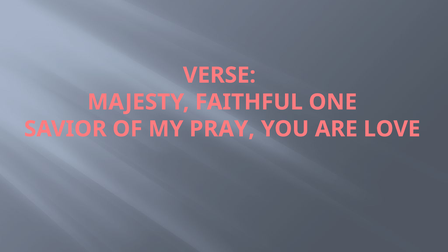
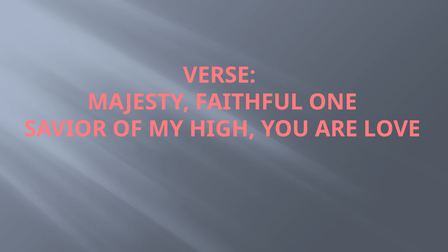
PRAY: PRAY -> HIGH (222, 129)
